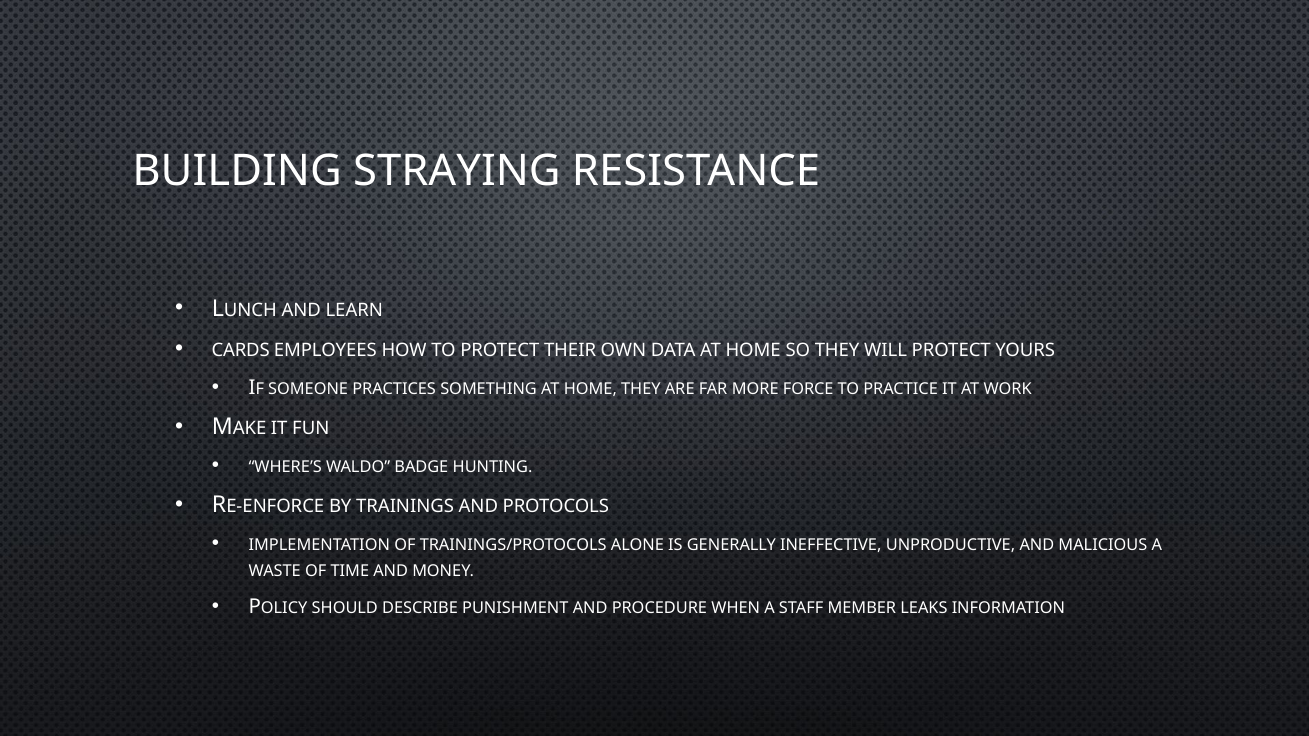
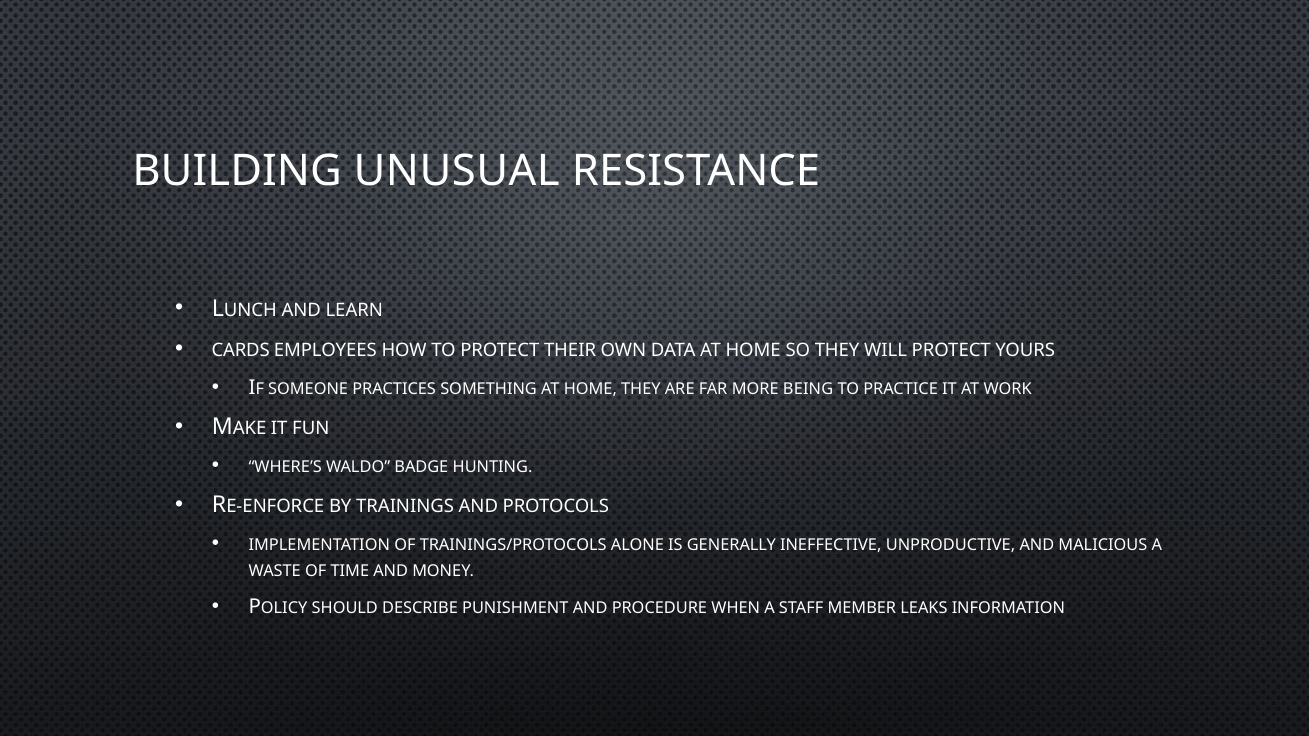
STRAYING: STRAYING -> UNUSUAL (457, 171)
FORCE: FORCE -> BEING (808, 389)
